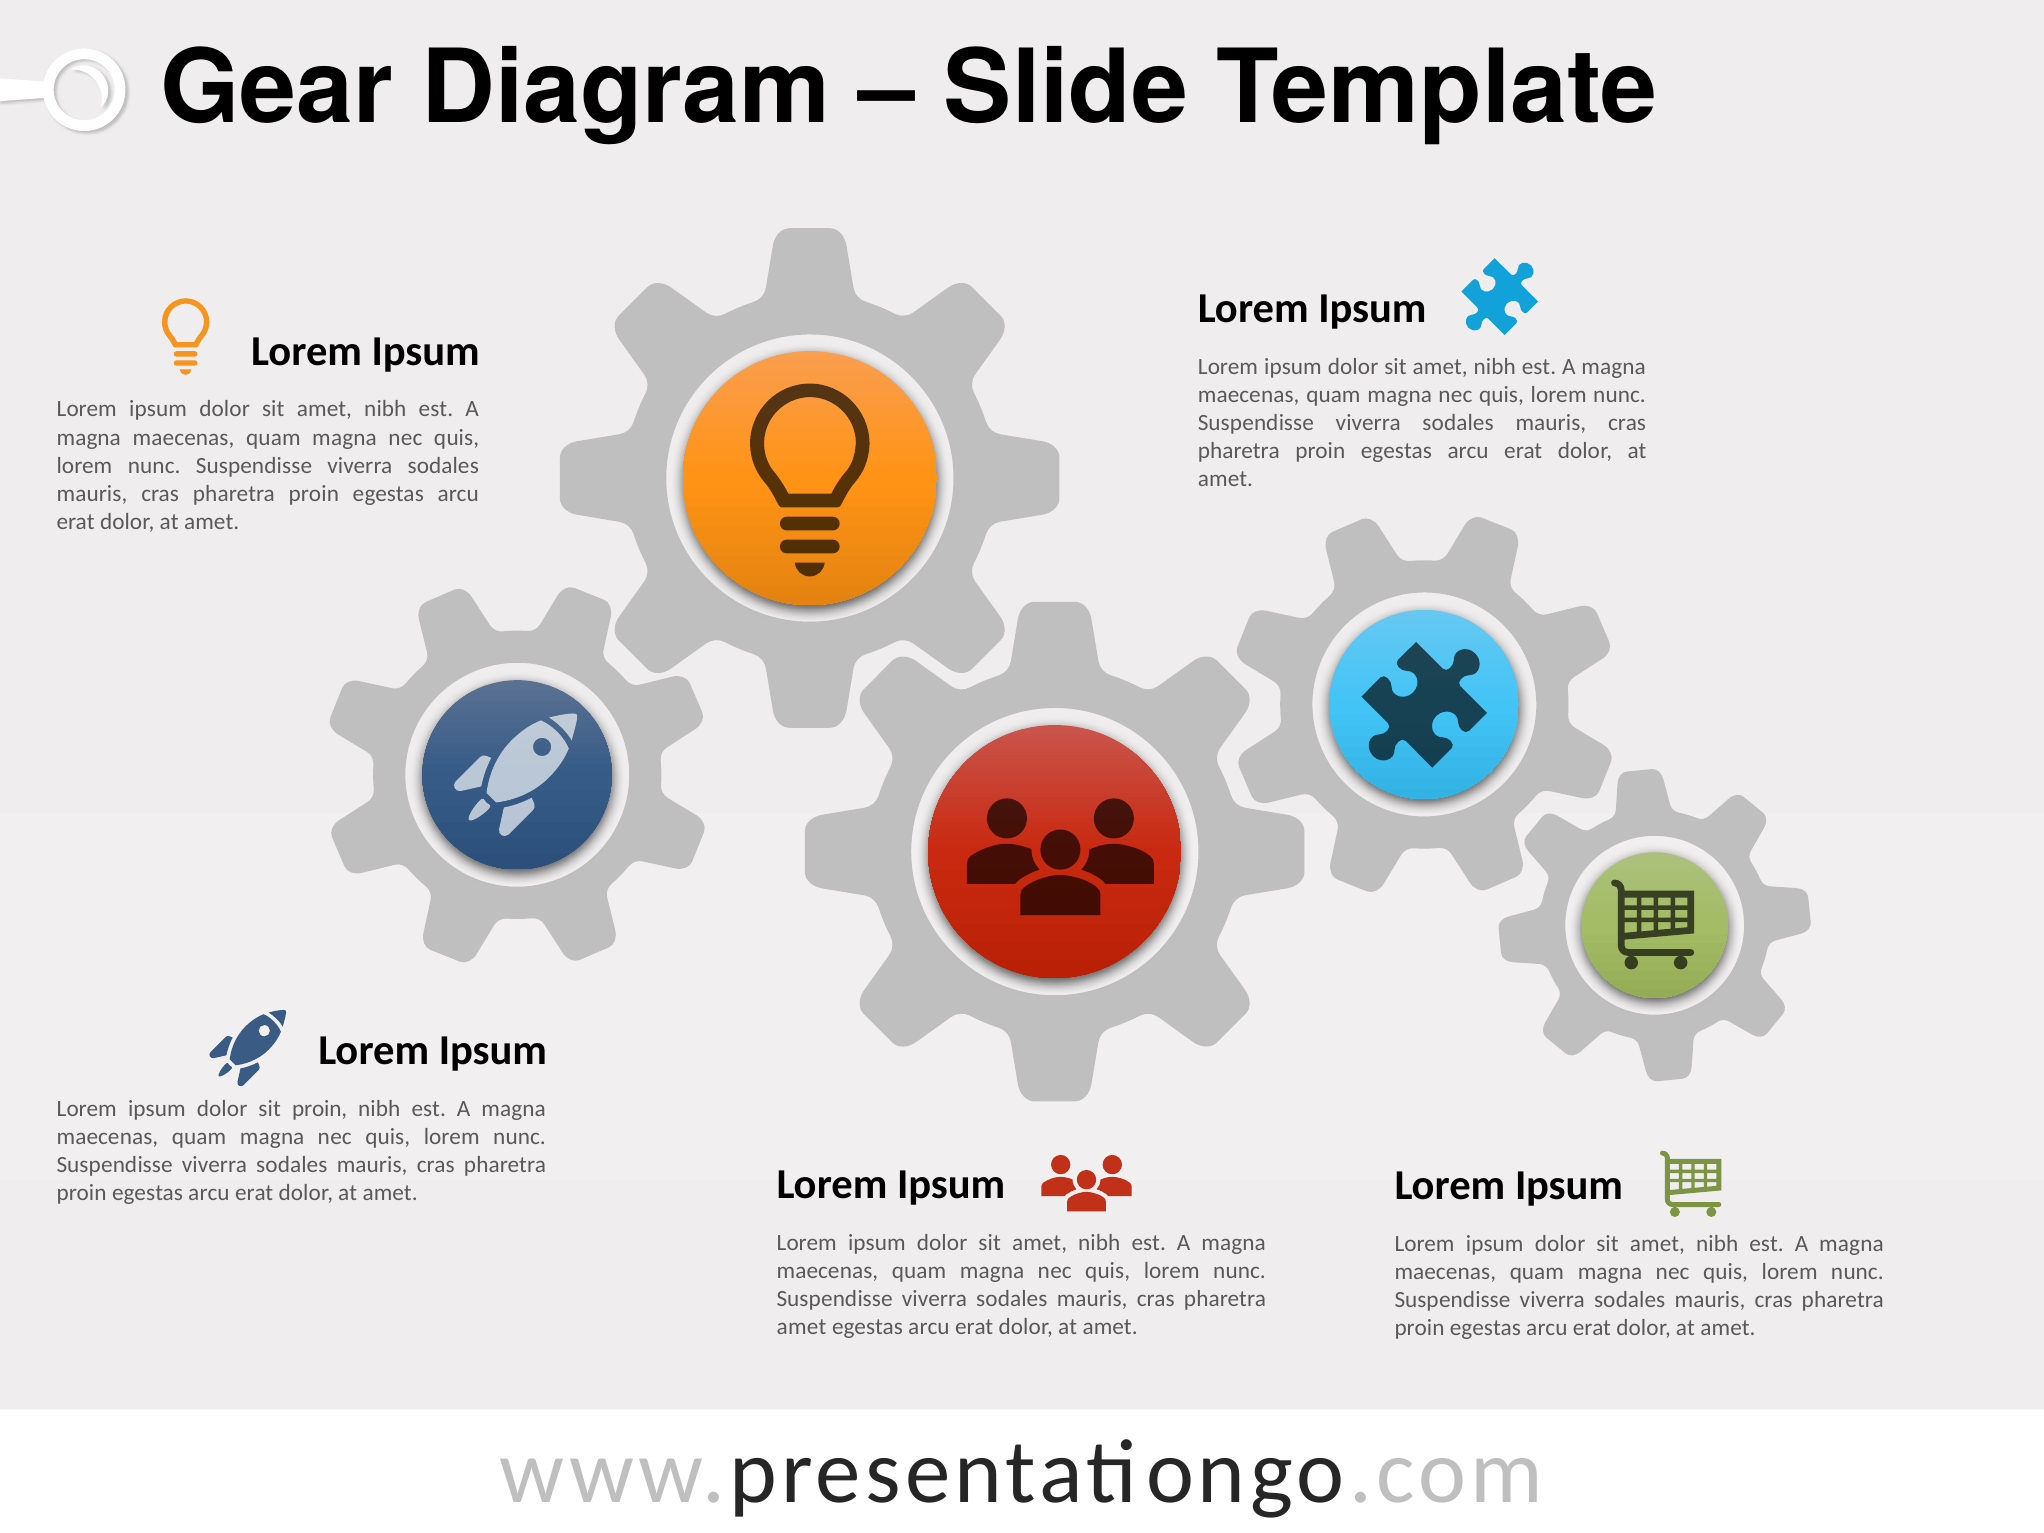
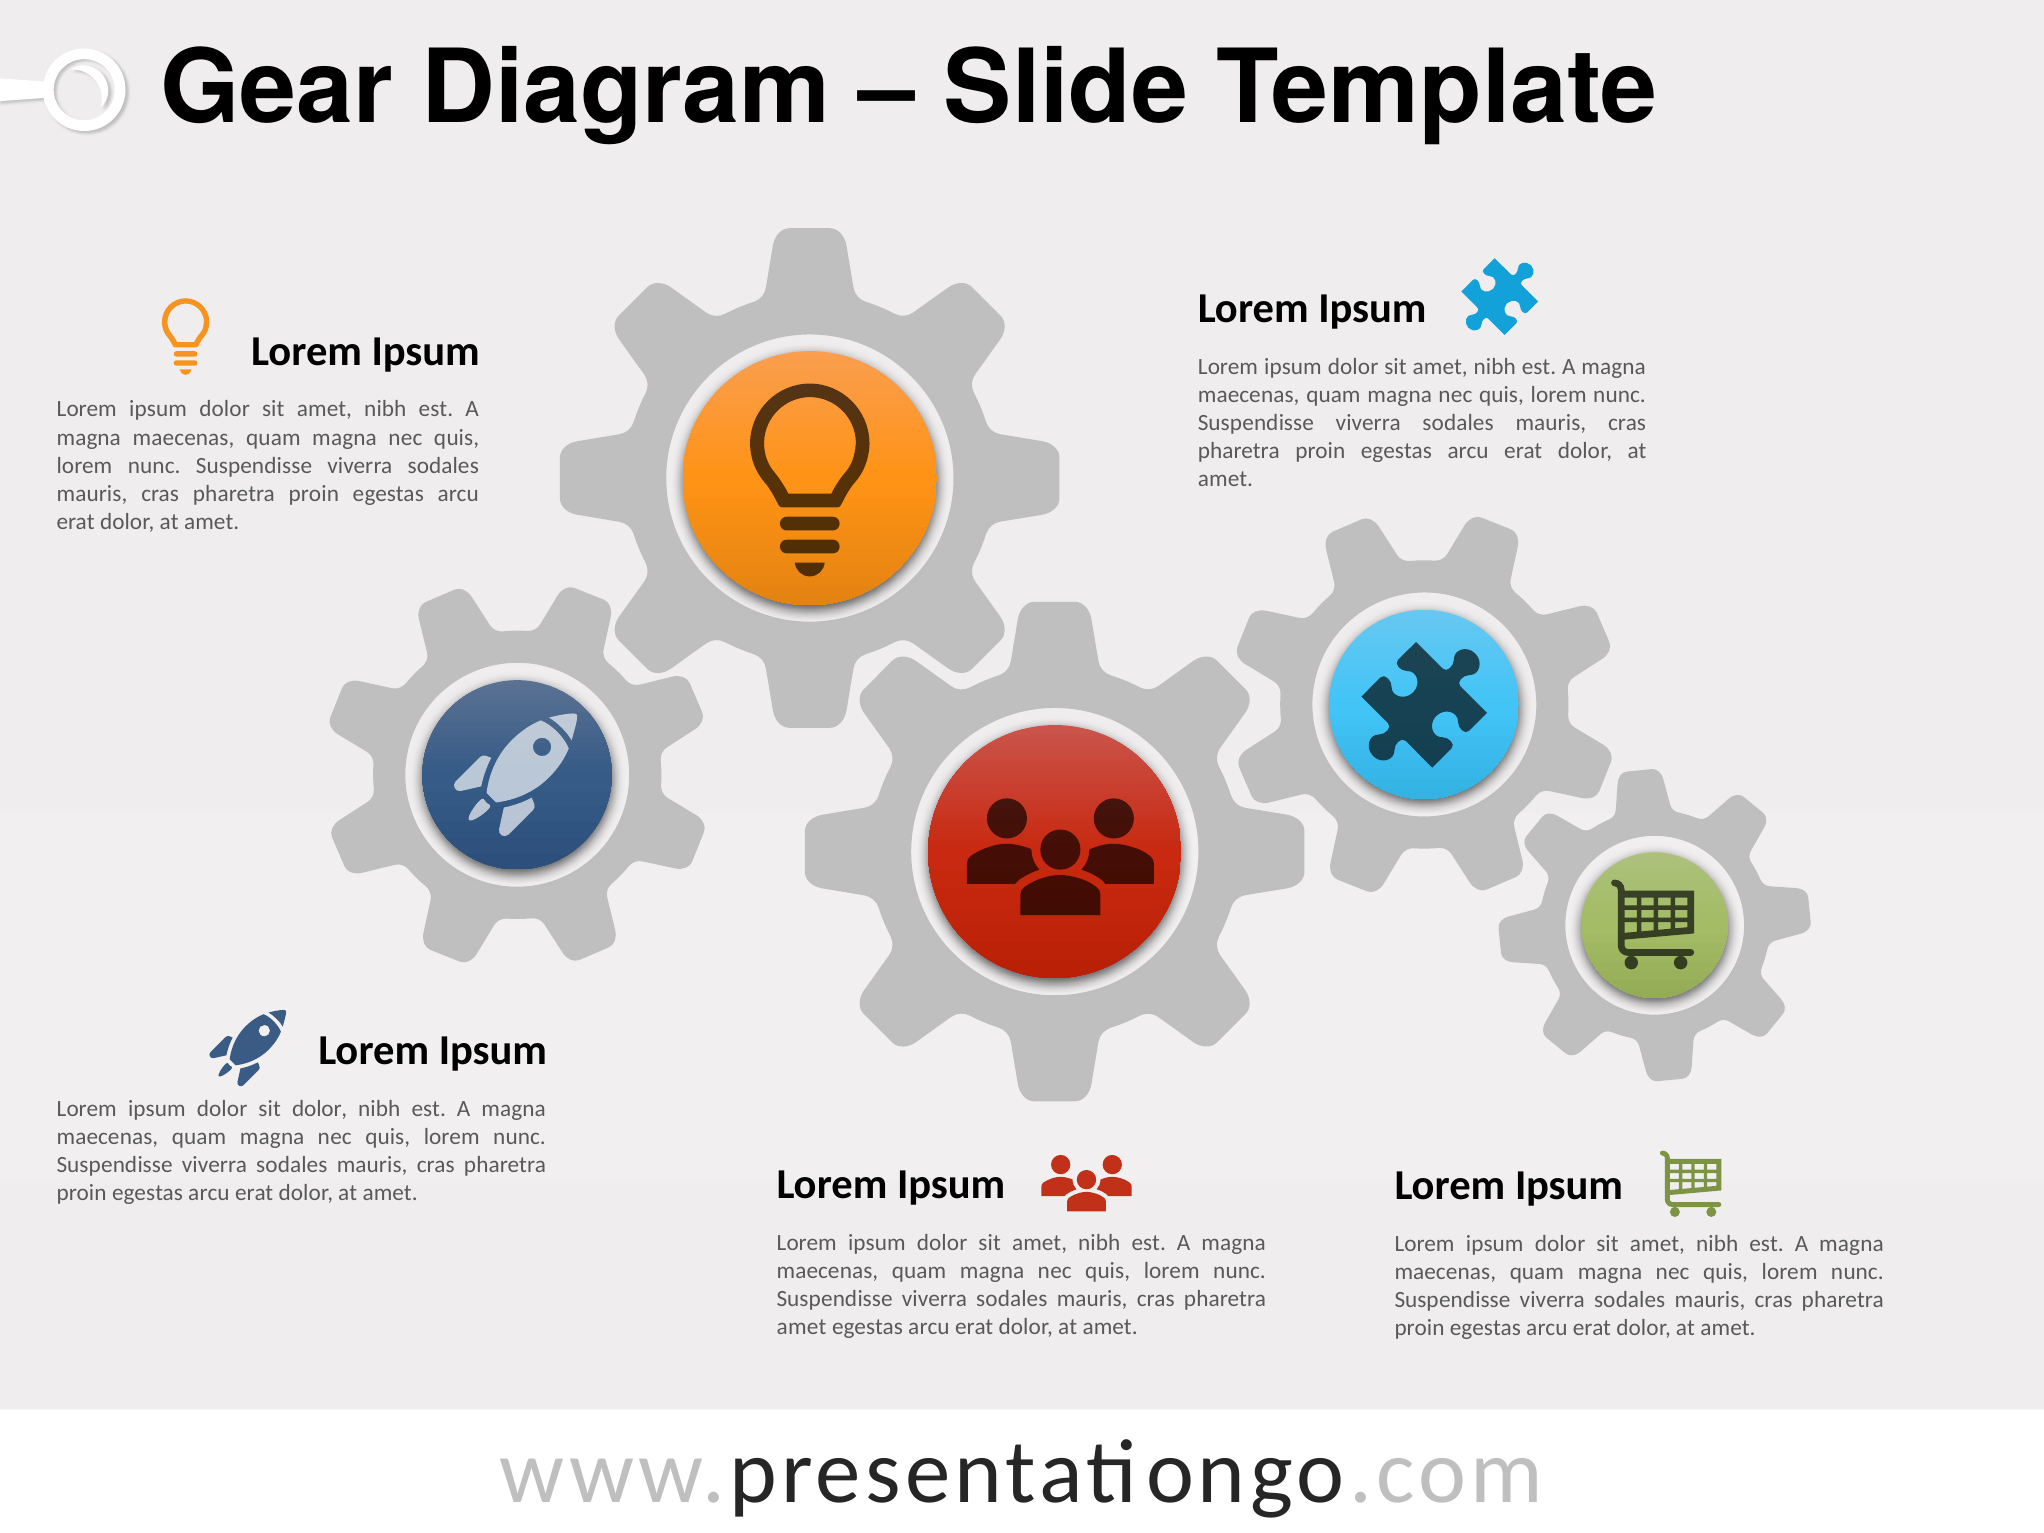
sit proin: proin -> dolor (320, 1109)
